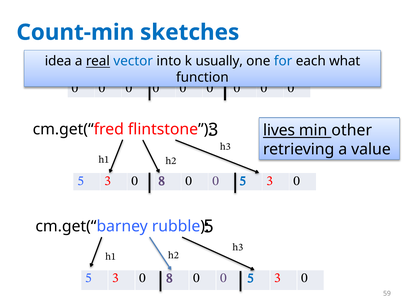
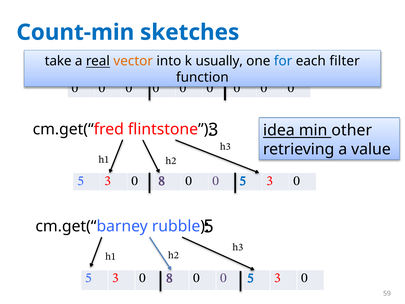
idea: idea -> take (58, 61)
vector colour: blue -> orange (133, 61)
what: what -> filter (345, 61)
lives: lives -> idea (279, 130)
